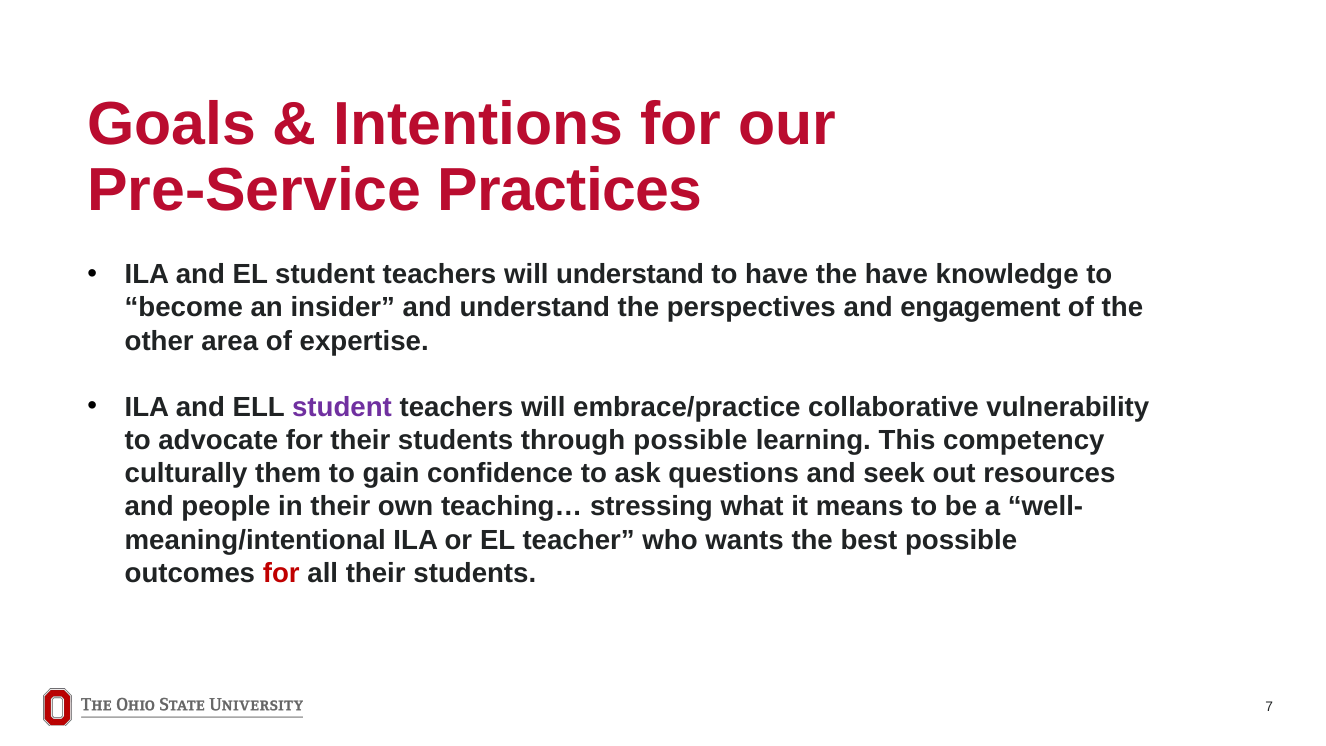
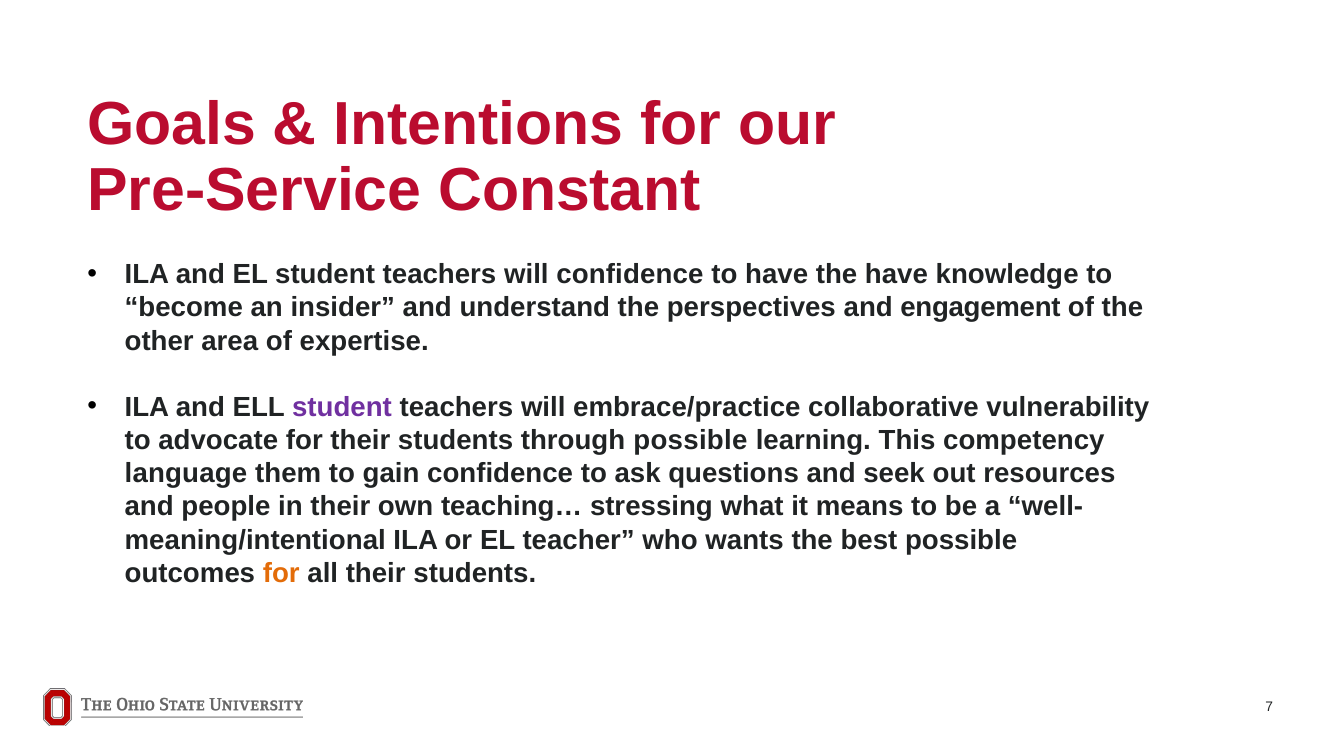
Practices: Practices -> Constant (570, 190)
will understand: understand -> confidence (630, 275)
culturally: culturally -> language (186, 474)
for colour: red -> orange (281, 573)
